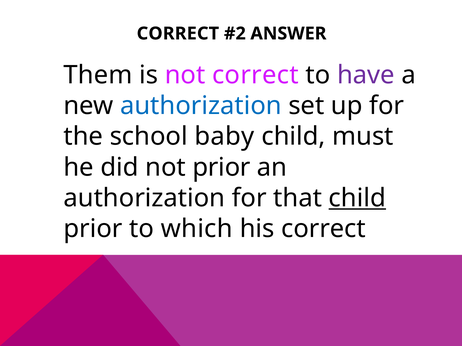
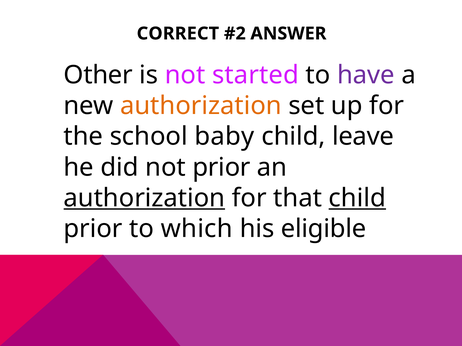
Them: Them -> Other (98, 75)
not correct: correct -> started (255, 75)
authorization colour: blue -> orange (201, 106)
must: must -> leave (363, 137)
authorization underline: none -> present (144, 198)
his correct: correct -> eligible (324, 229)
